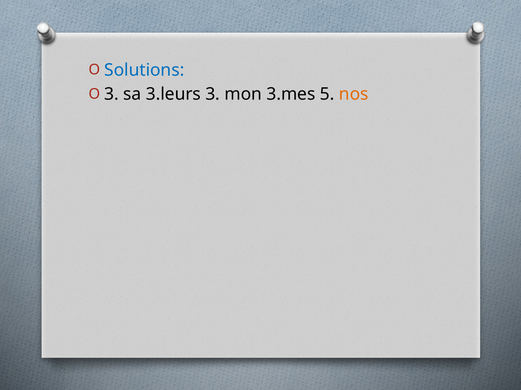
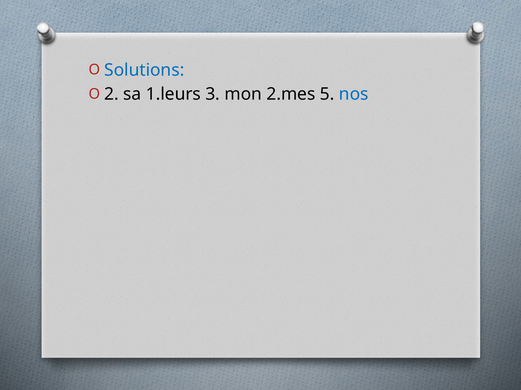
3: 3 -> 2 (111, 94)
3.leurs: 3.leurs -> 1.leurs (173, 94)
3.mes: 3.mes -> 2.mes (291, 94)
nos colour: orange -> blue (354, 94)
